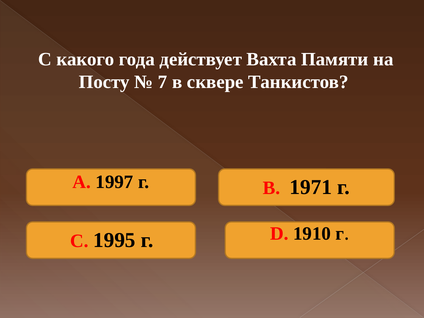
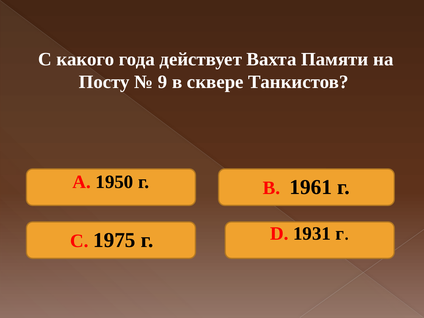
7: 7 -> 9 (163, 82)
1997: 1997 -> 1950 (114, 182)
1971: 1971 -> 1961 (311, 187)
1910: 1910 -> 1931 (312, 234)
1995: 1995 -> 1975 (114, 240)
